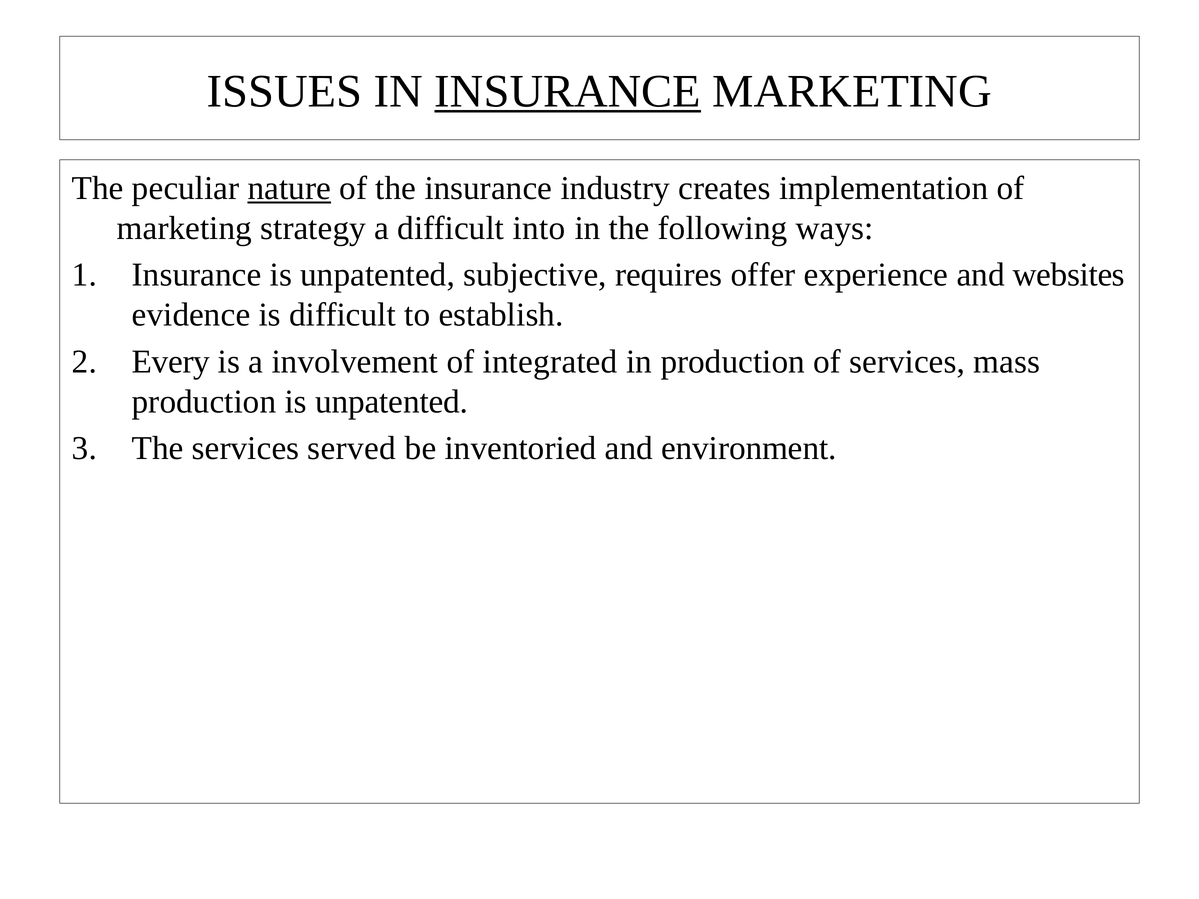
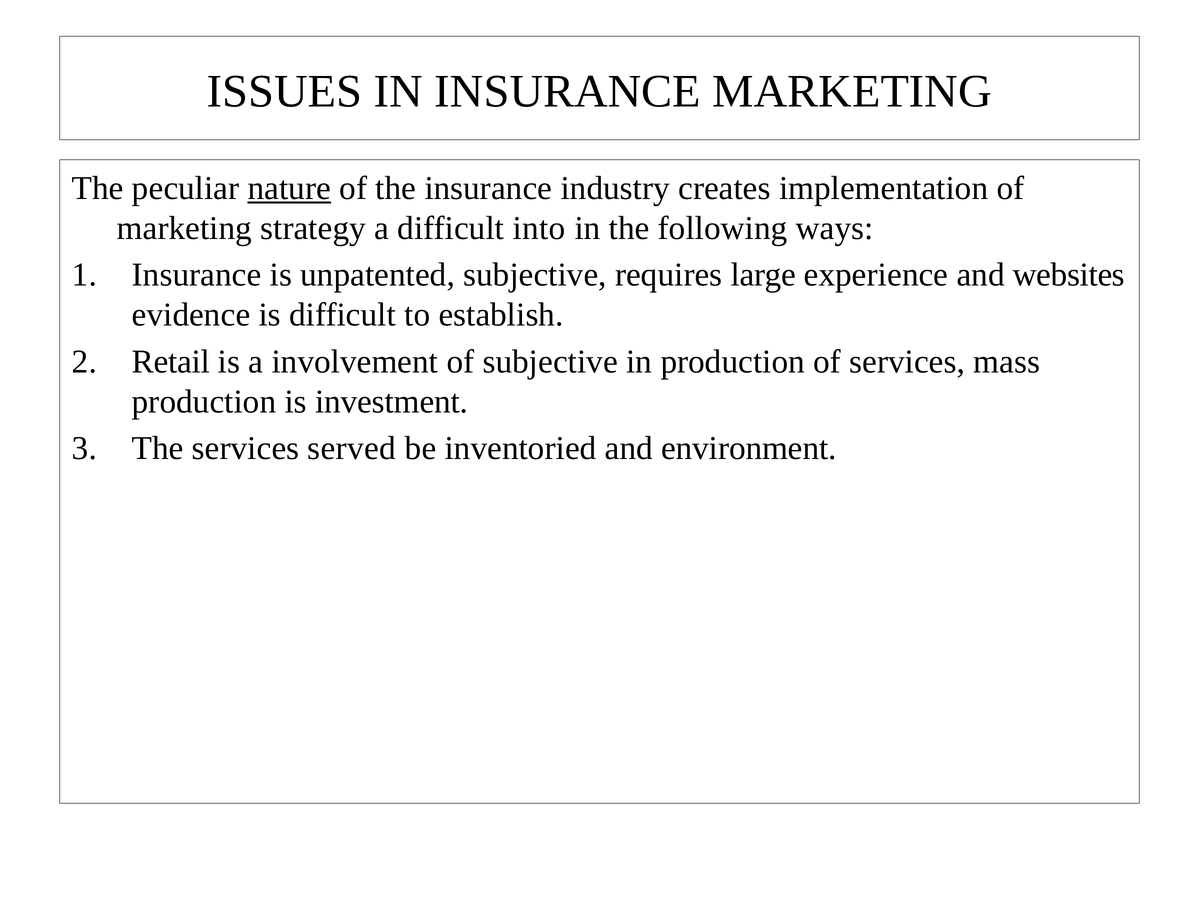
INSURANCE underline: present -> none (568, 91)
offer: offer -> large (763, 275)
Every: Every -> Retail (171, 362)
of integrated: integrated -> subjective (550, 362)
production is unpatented: unpatented -> investment (392, 402)
